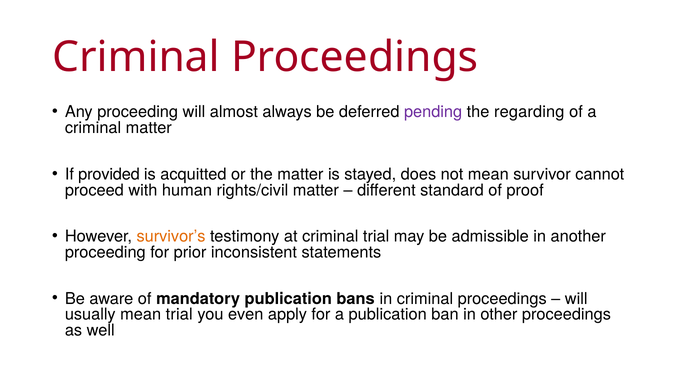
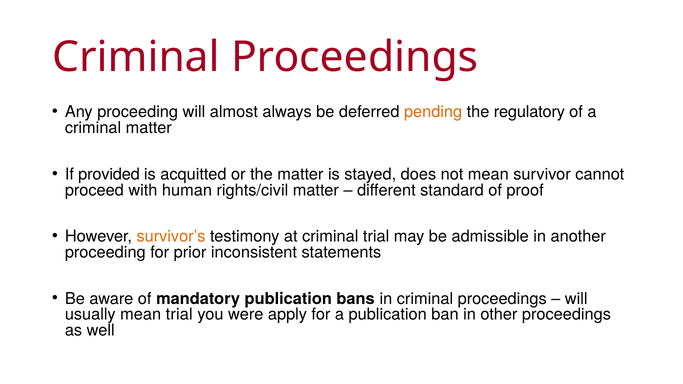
pending colour: purple -> orange (433, 112)
regarding: regarding -> regulatory (529, 112)
even: even -> were (246, 315)
